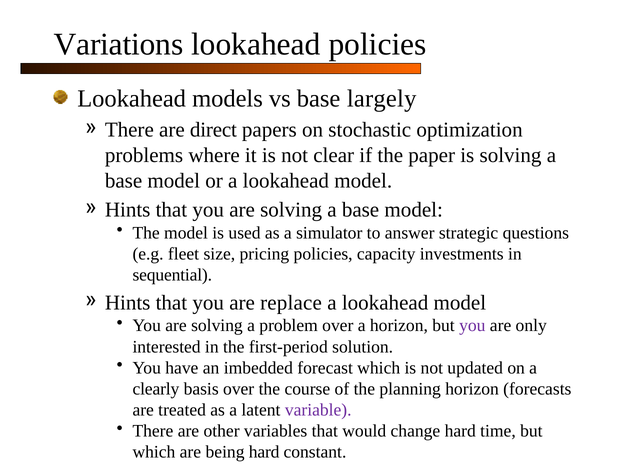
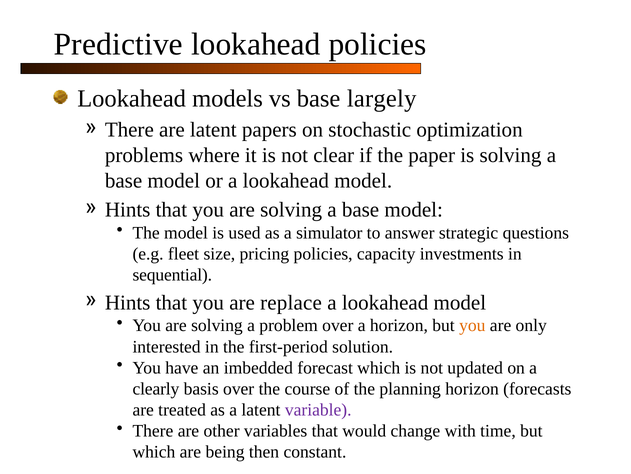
Variations: Variations -> Predictive (118, 44)
are direct: direct -> latent (213, 130)
you colour: purple -> orange (472, 325)
change hard: hard -> with (460, 430)
being hard: hard -> then (264, 451)
